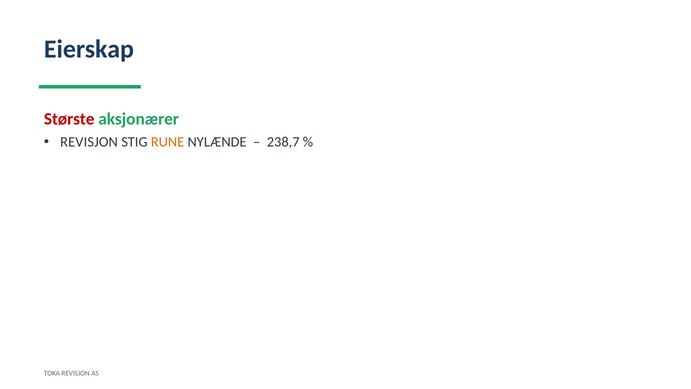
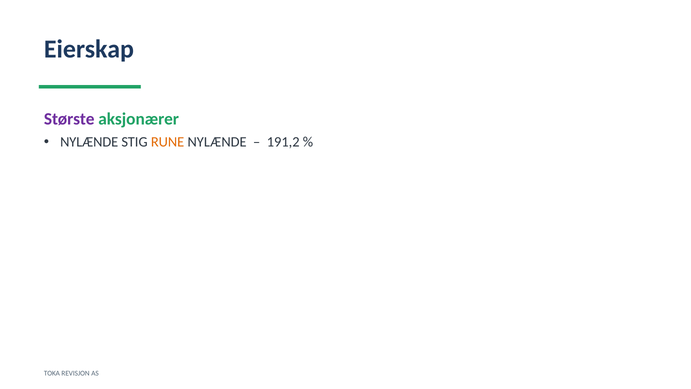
Største colour: red -> purple (69, 119)
REVISJON: REVISJON -> NYLÆNDE (89, 142)
238,7: 238,7 -> 191,2 (283, 142)
